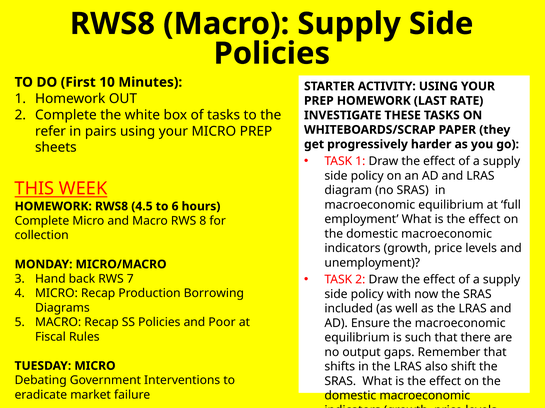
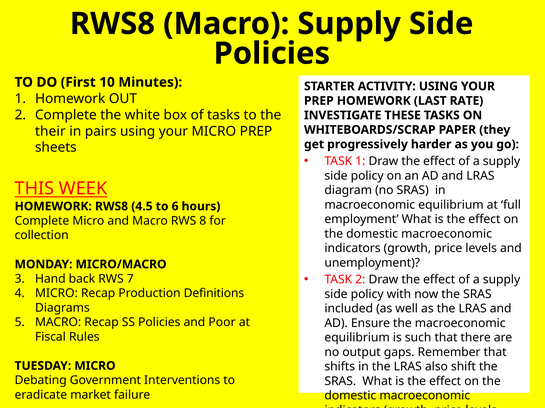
refer: refer -> their (50, 131)
Borrowing: Borrowing -> Definitions (214, 294)
